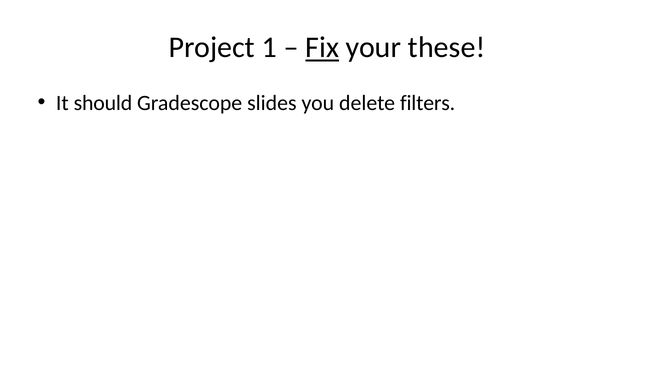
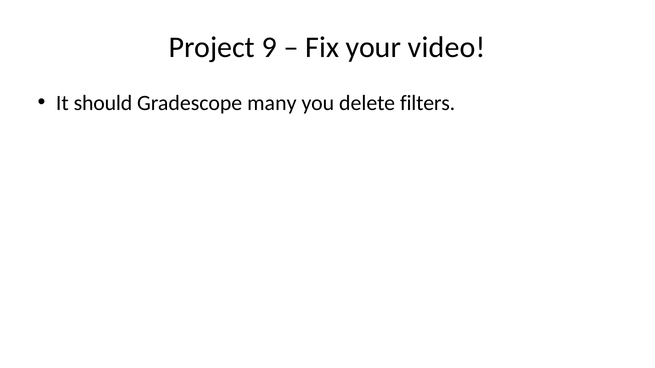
1: 1 -> 9 (269, 48)
Fix underline: present -> none (322, 48)
these: these -> video (447, 48)
slides: slides -> many (272, 103)
